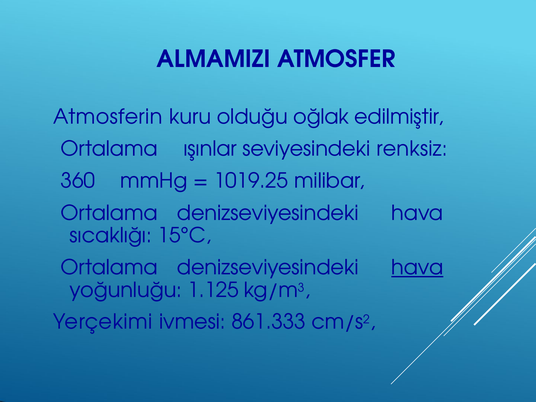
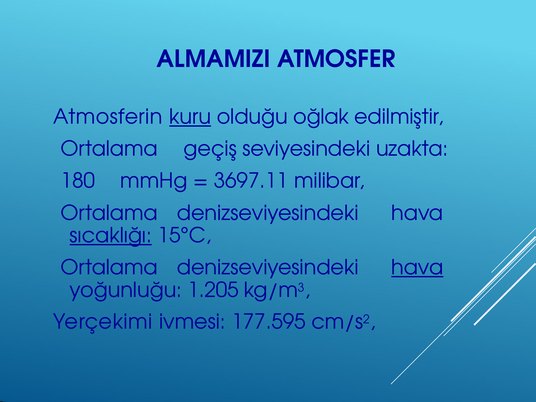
kuru underline: none -> present (190, 117)
ışınlar: ışınlar -> geçiş (210, 149)
renksiz: renksiz -> uzakta (412, 149)
360: 360 -> 180 (78, 181)
1019.25: 1019.25 -> 3697.11 (251, 181)
sıcaklığı underline: none -> present (111, 236)
1.125: 1.125 -> 1.205 (213, 290)
861.333: 861.333 -> 177.595 (269, 322)
